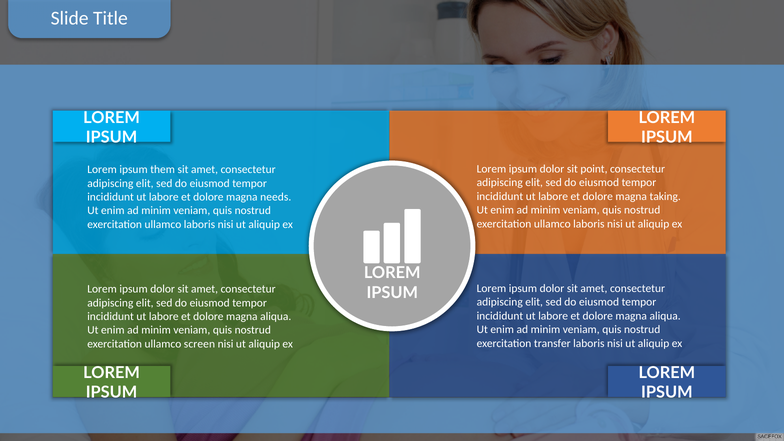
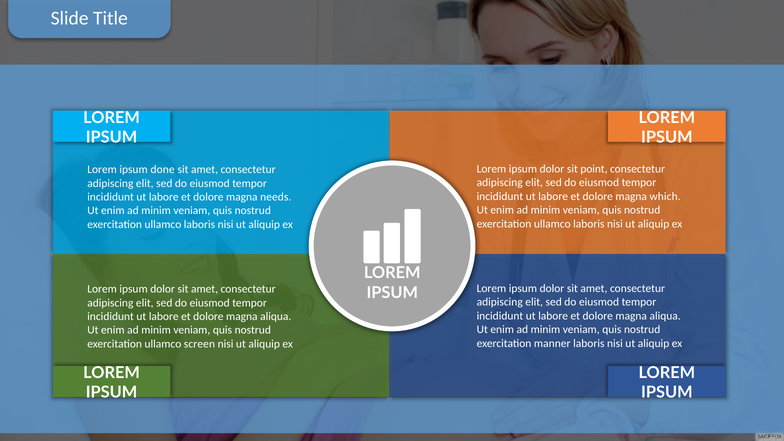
them: them -> done (163, 169)
taking: taking -> which (665, 196)
transfer: transfer -> manner (552, 343)
